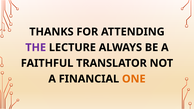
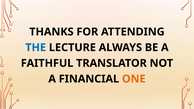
THE colour: purple -> blue (36, 48)
